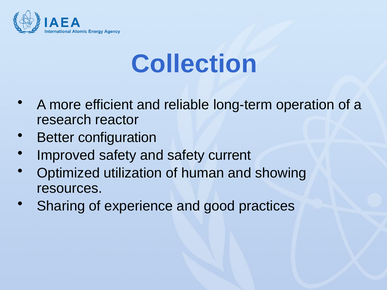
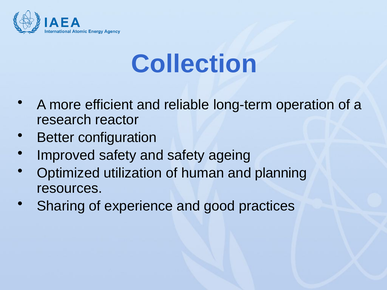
current: current -> ageing (230, 155)
showing: showing -> planning (281, 173)
